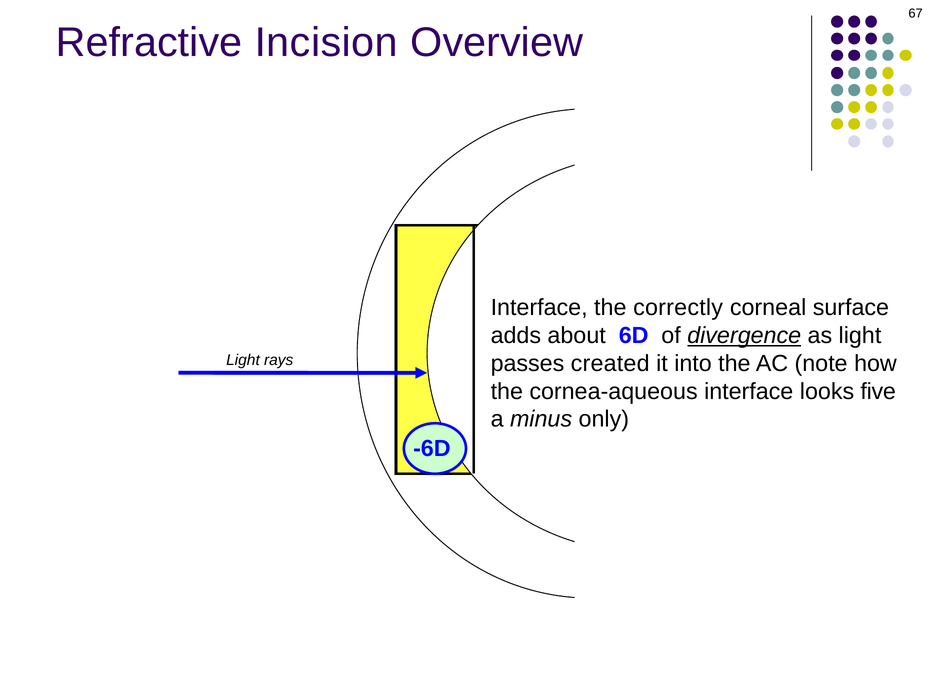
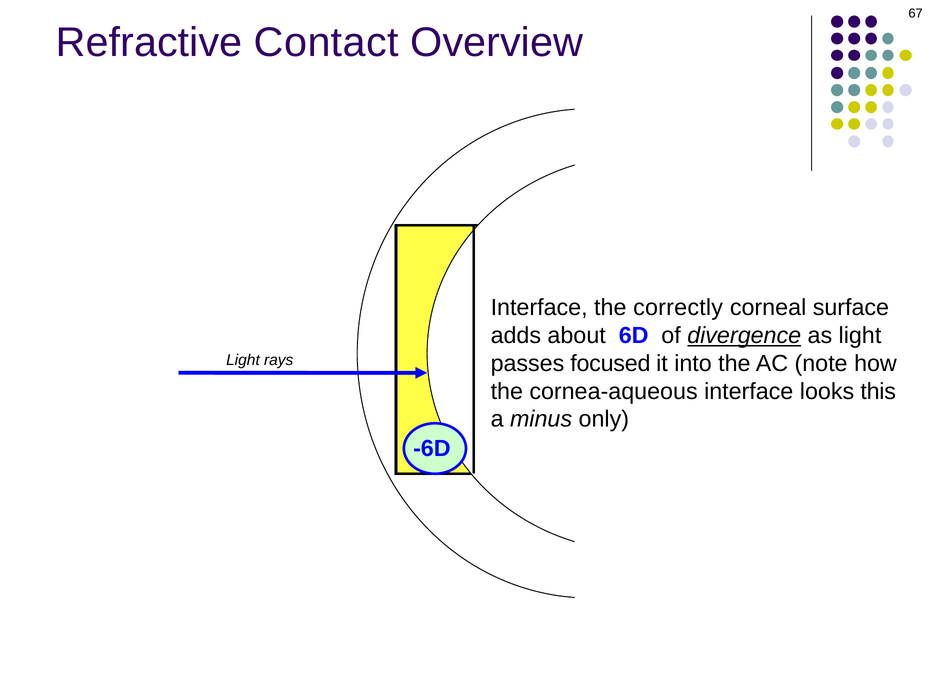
Incision: Incision -> Contact (326, 42)
created: created -> focused (610, 363)
five: five -> this (878, 391)
